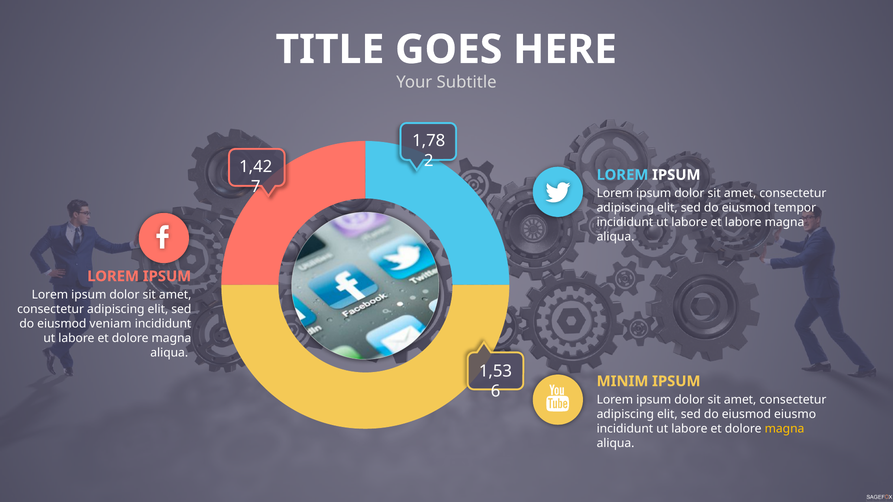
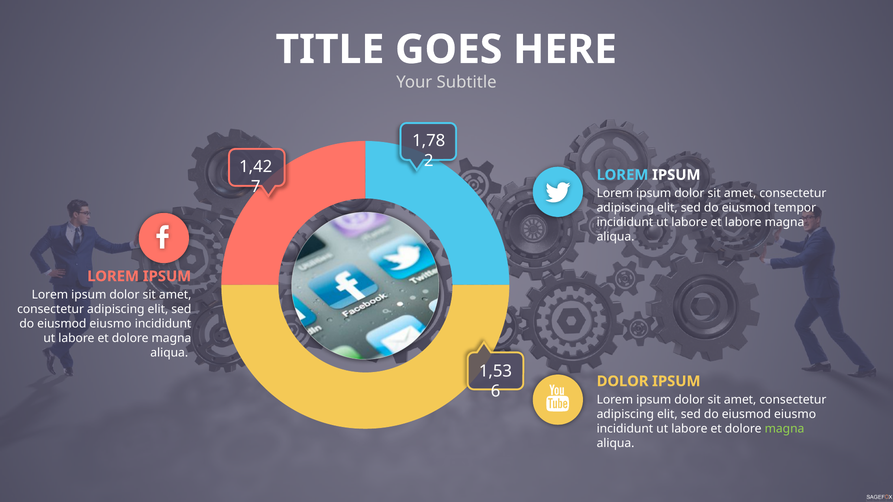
veniam: veniam -> eiusmo (111, 324)
MINIM: MINIM -> DOLOR (623, 381)
magna colour: yellow -> light green (785, 429)
